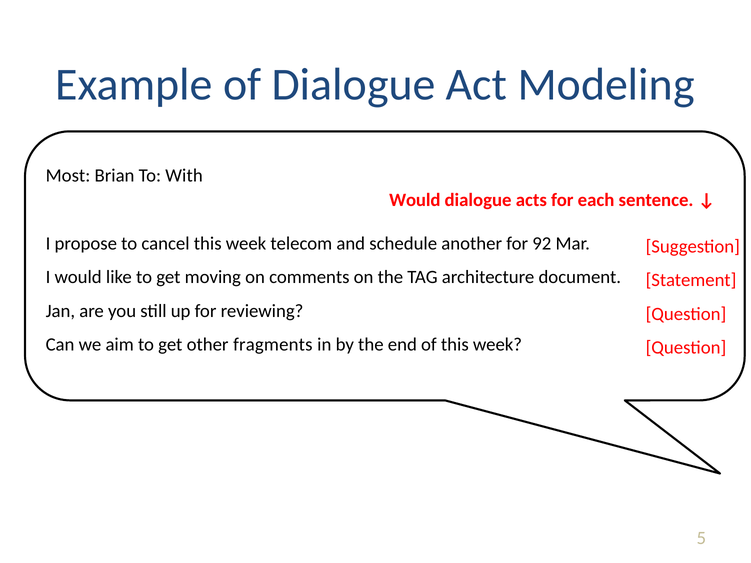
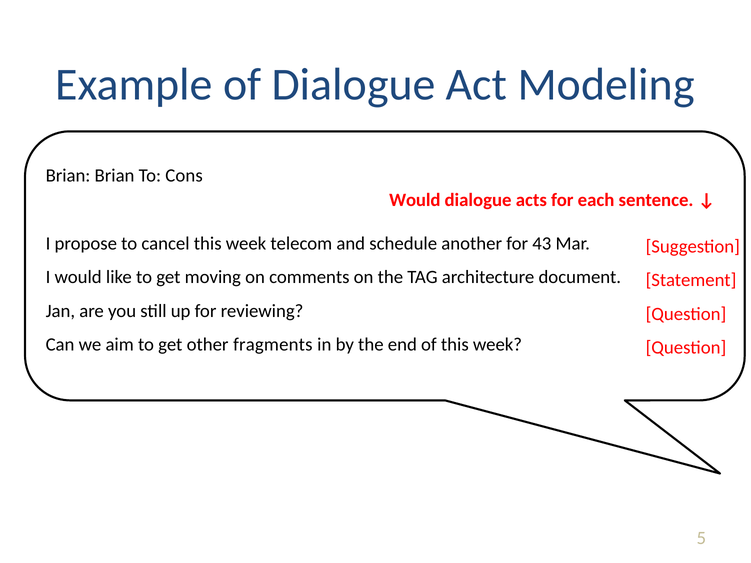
Most: Most -> Brian (68, 176)
With: With -> Cons (184, 176)
92: 92 -> 43 (542, 243)
